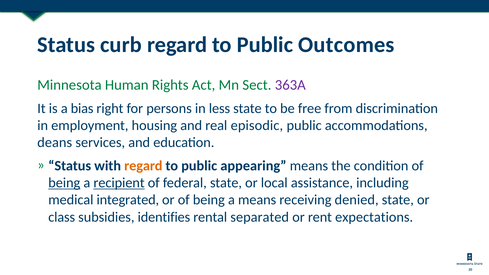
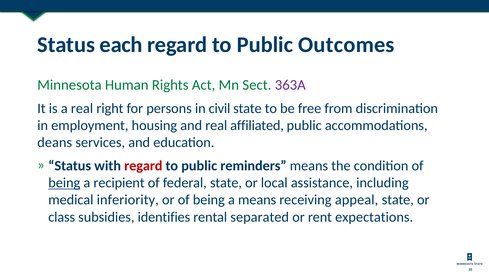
curb: curb -> each (121, 45)
a bias: bias -> real (82, 108)
less: less -> civil (220, 108)
episodic: episodic -> affiliated (257, 126)
regard colour: orange -> red (143, 166)
appearing: appearing -> reminders (253, 166)
recipient underline: present -> none (119, 183)
integrated: integrated -> inferiority (128, 200)
denied: denied -> appeal (357, 200)
